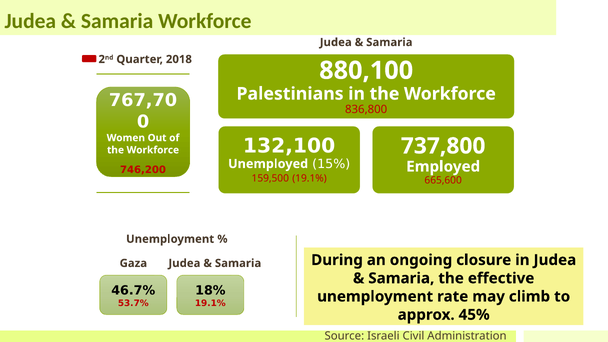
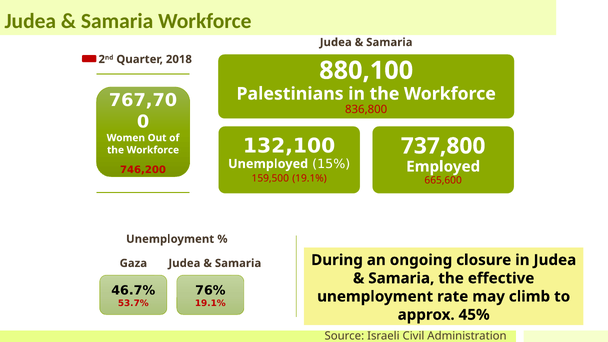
18%: 18% -> 76% (210, 290)
